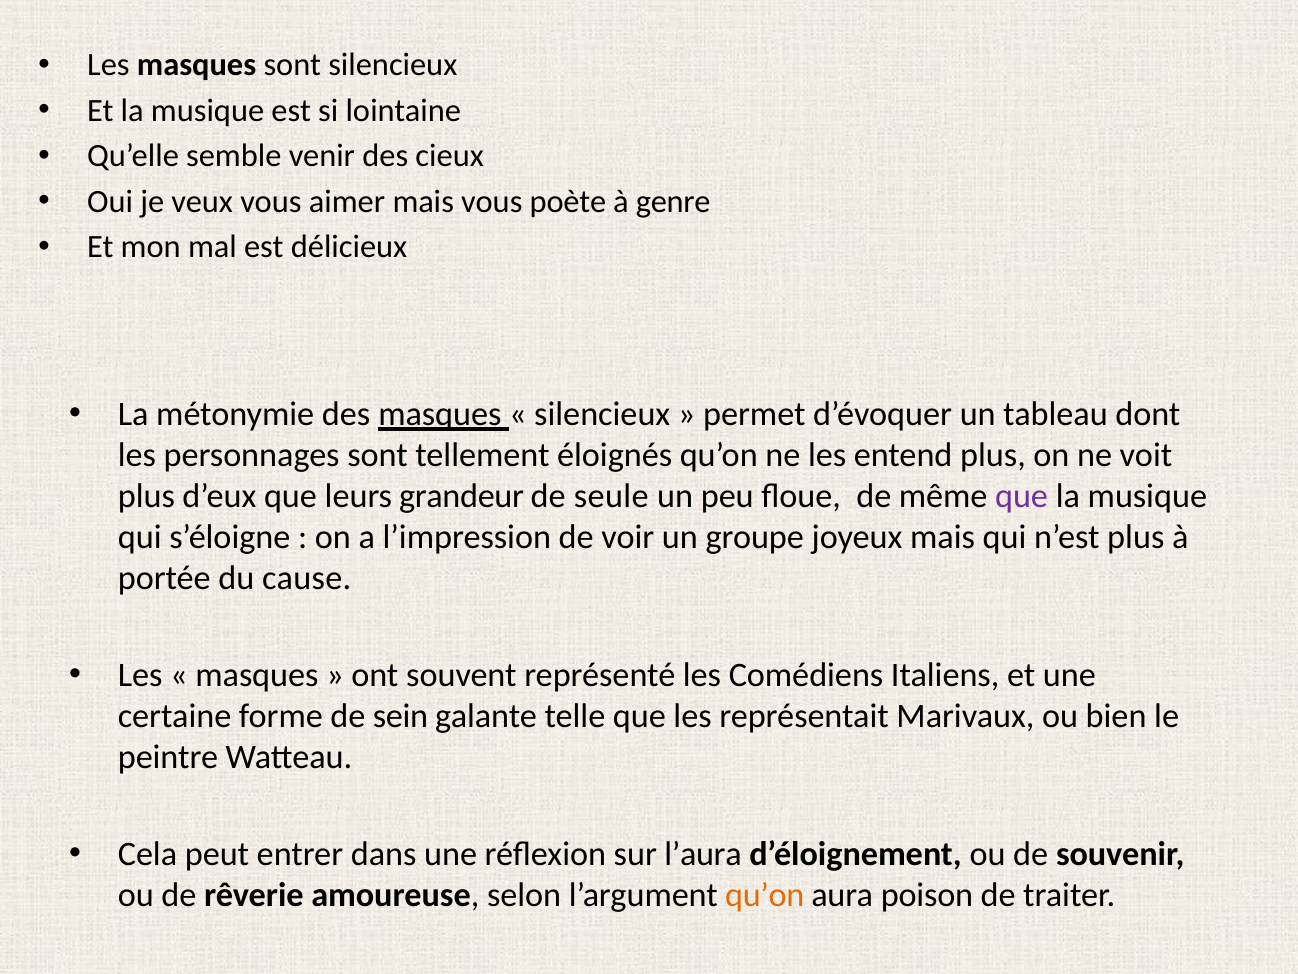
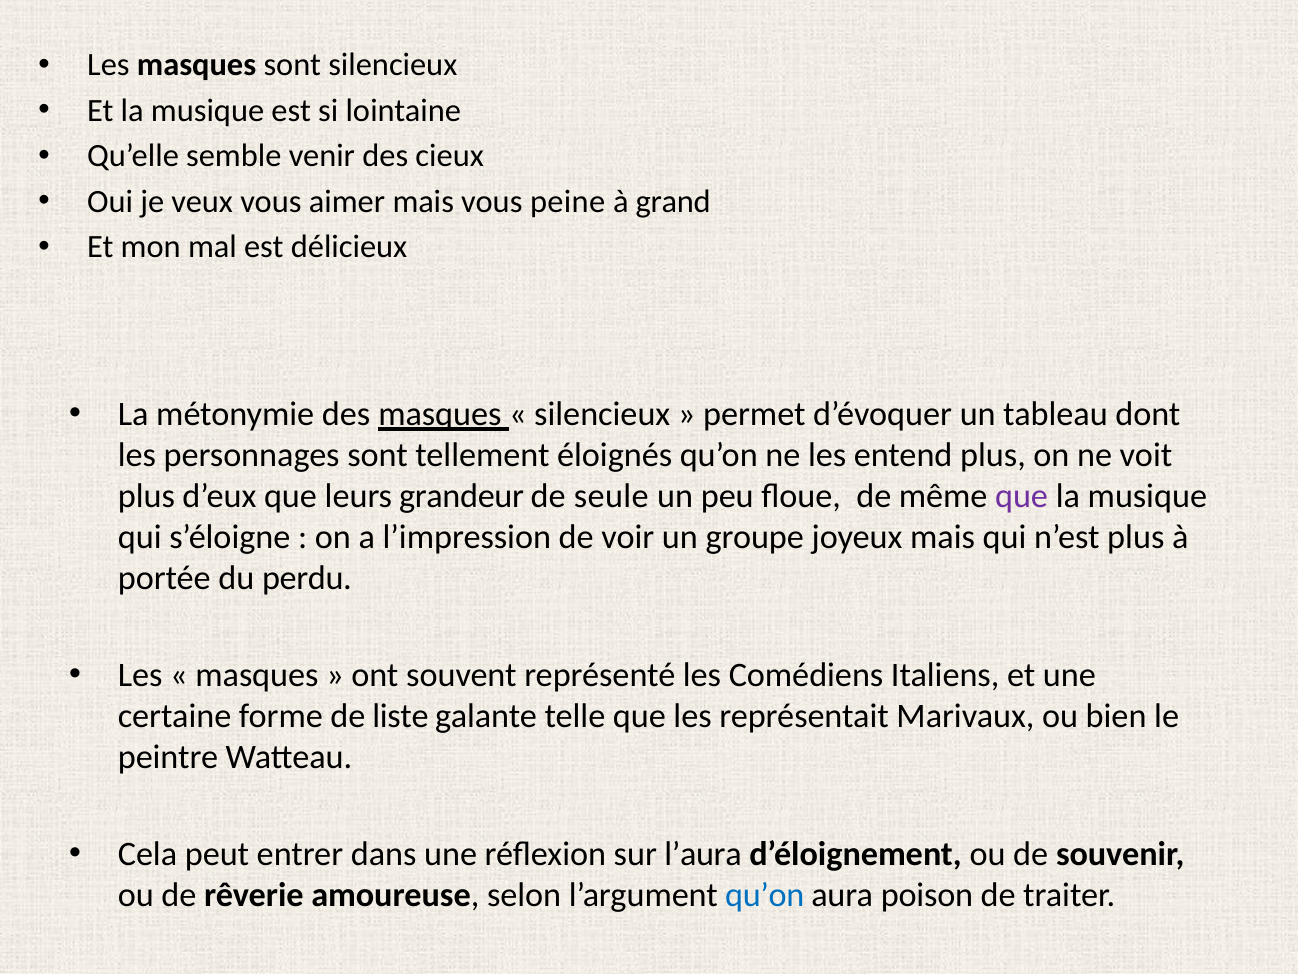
poète: poète -> peine (568, 202)
genre: genre -> grand (673, 202)
cause: cause -> perdu (307, 578)
sein: sein -> liste (401, 716)
qu’on colour: orange -> blue (765, 895)
